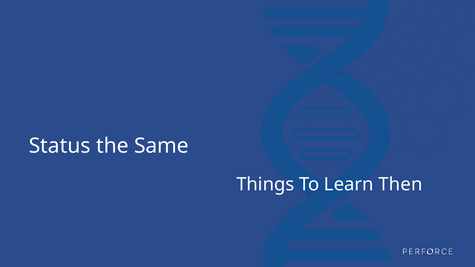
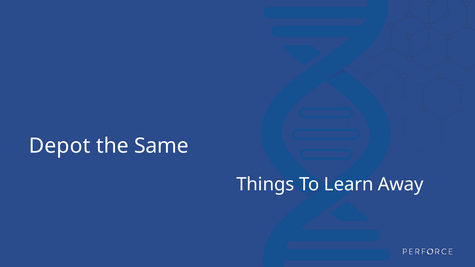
Status: Status -> Depot (60, 146)
Then: Then -> Away (401, 184)
